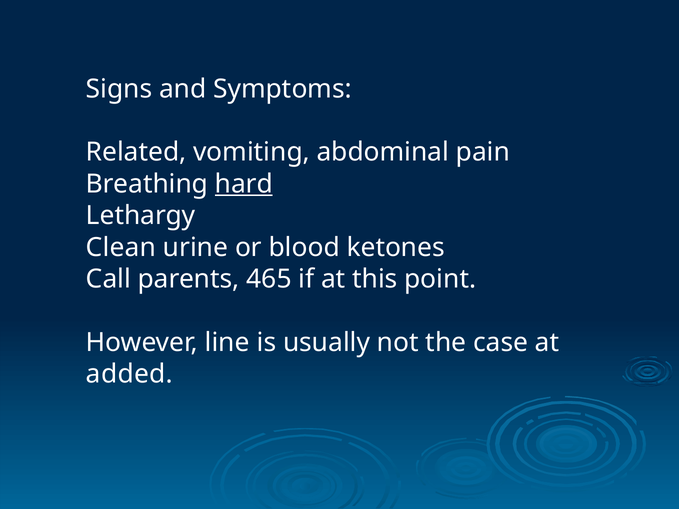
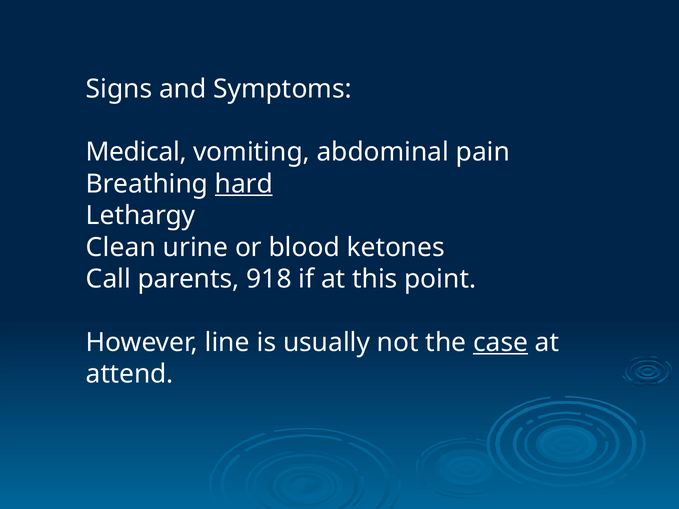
Related: Related -> Medical (136, 152)
465: 465 -> 918 (269, 279)
case underline: none -> present (501, 343)
added: added -> attend (130, 374)
